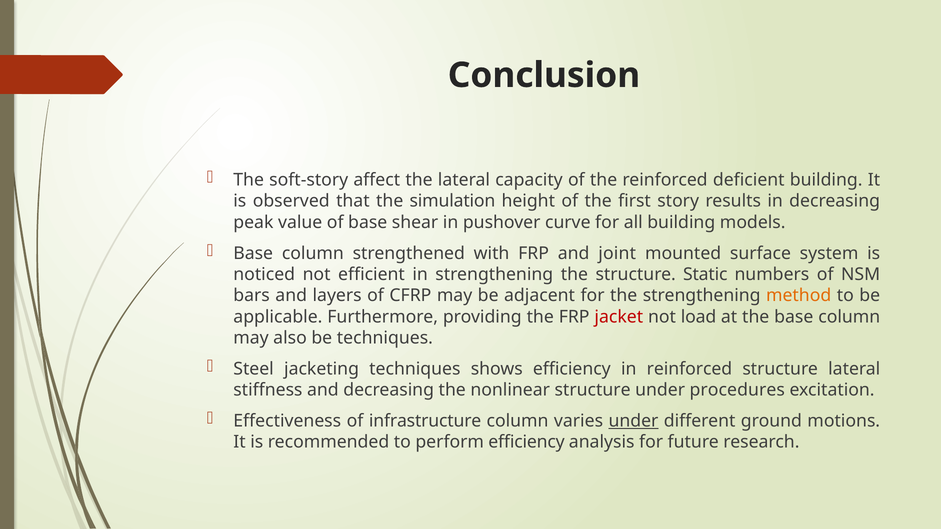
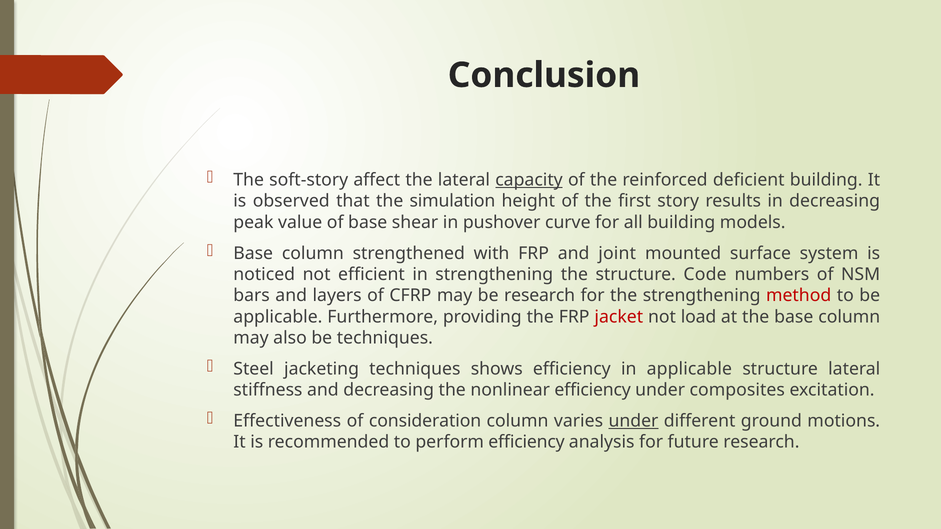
capacity underline: none -> present (529, 180)
Static: Static -> Code (705, 275)
be adjacent: adjacent -> research (540, 296)
method colour: orange -> red (799, 296)
in reinforced: reinforced -> applicable (689, 369)
nonlinear structure: structure -> efficiency (593, 390)
procedures: procedures -> composites (737, 390)
infrastructure: infrastructure -> consideration (425, 421)
